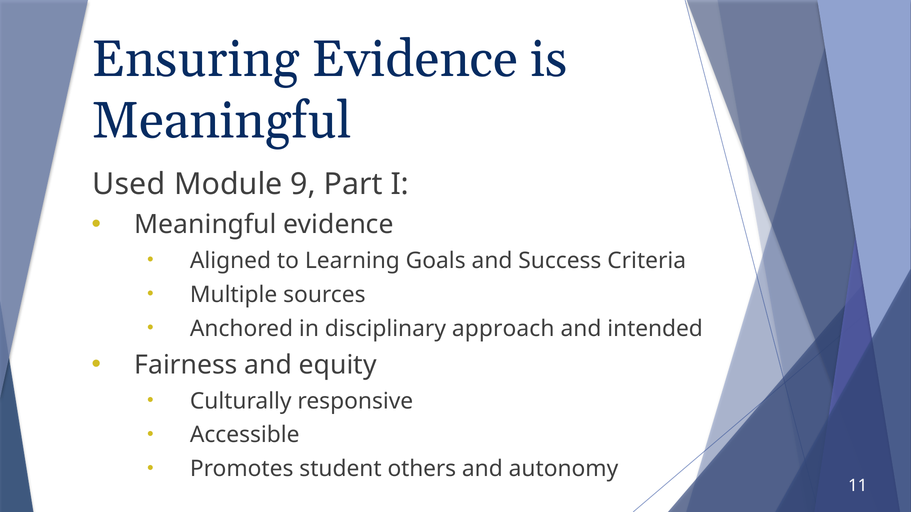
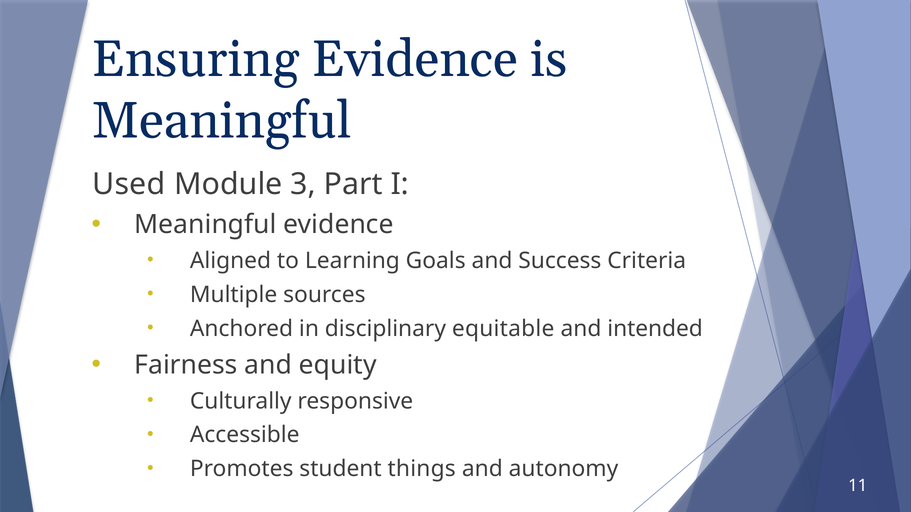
9: 9 -> 3 (303, 184)
approach: approach -> equitable (503, 329)
others: others -> things (422, 469)
